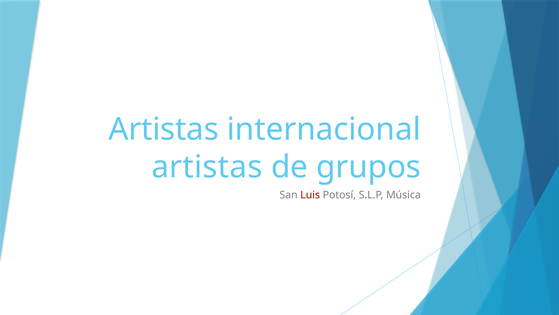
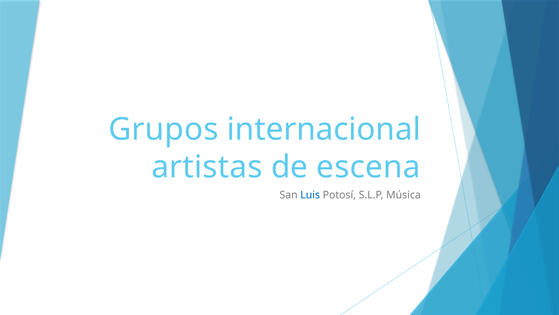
Artistas: Artistas -> Grupos (163, 129)
grupos: grupos -> escena (368, 167)
Luis colour: red -> blue (310, 195)
